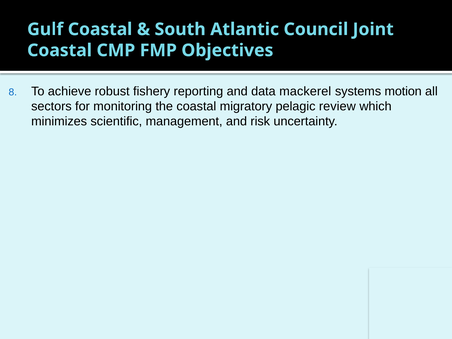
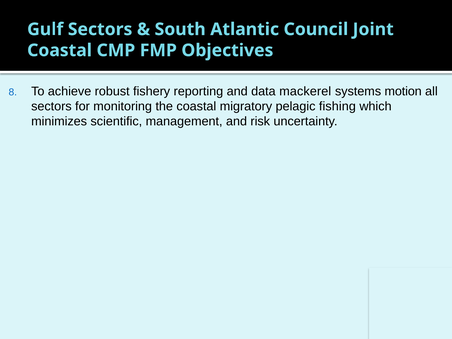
Gulf Coastal: Coastal -> Sectors (100, 29)
review: review -> fishing (337, 106)
